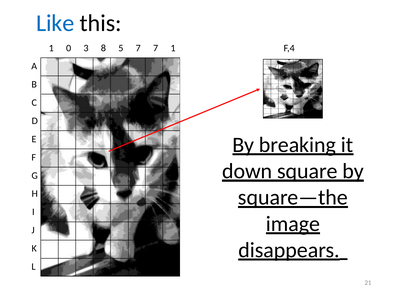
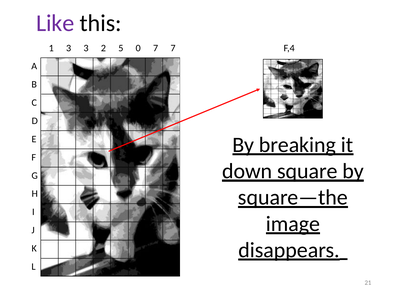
Like colour: blue -> purple (55, 23)
1 0: 0 -> 3 (69, 48)
8: 8 -> 2 (103, 48)
5 7: 7 -> 0 (138, 48)
7 1: 1 -> 7 (173, 48)
